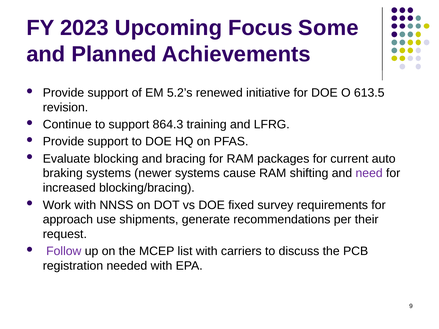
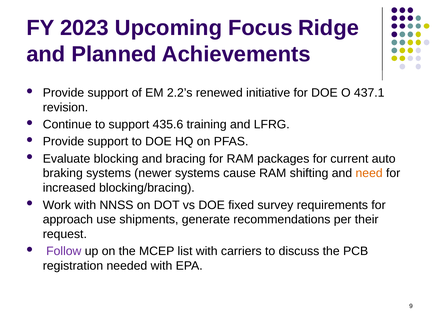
Some: Some -> Ridge (329, 28)
5.2’s: 5.2’s -> 2.2’s (180, 93)
613.5: 613.5 -> 437.1 (369, 93)
864.3: 864.3 -> 435.6 (168, 125)
need colour: purple -> orange (369, 173)
